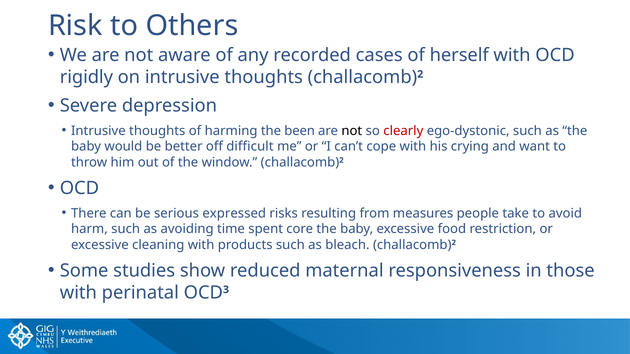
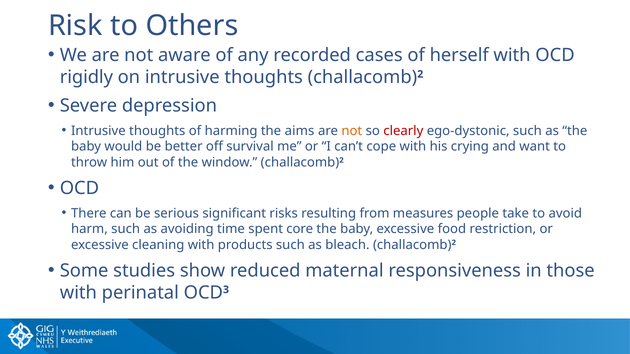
been: been -> aims (300, 131)
not colour: black -> orange (352, 131)
difficult: difficult -> survival (250, 147)
expressed: expressed -> significant (234, 213)
